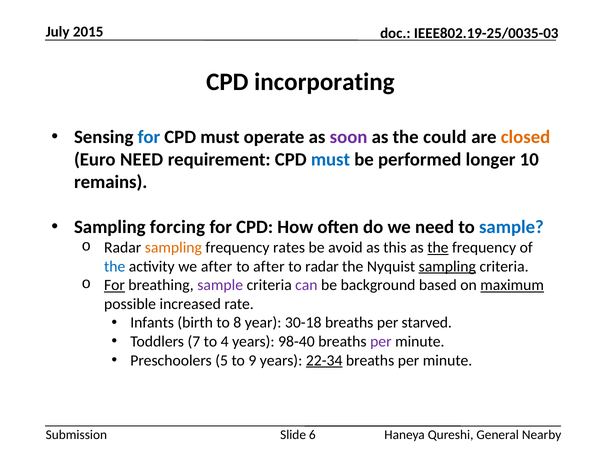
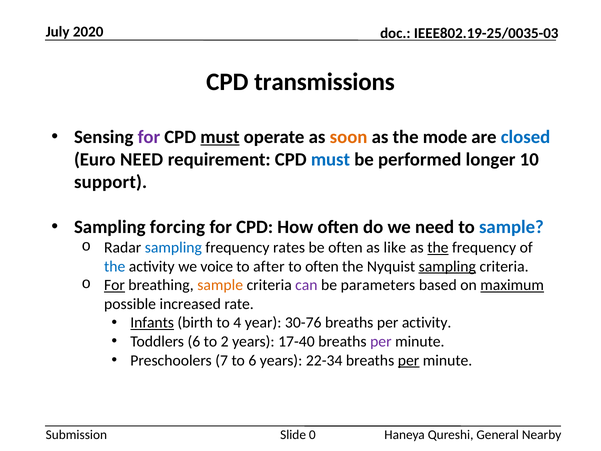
2015: 2015 -> 2020 (88, 32)
incorporating: incorporating -> transmissions (324, 82)
for colour: blue -> purple (149, 137)
must underline: none -> present (220, 137)
soon colour: purple -> orange (349, 137)
could: could -> mode (445, 137)
closed colour: orange -> blue (526, 137)
remains: remains -> support (111, 182)
sampling colour: orange -> blue (173, 247)
be avoid: avoid -> often (345, 247)
this: this -> like (395, 247)
we after: after -> voice (217, 266)
to radar: radar -> often (322, 266)
sample colour: purple -> orange (220, 285)
background: background -> parameters (378, 285)
Infants underline: none -> present (152, 323)
8: 8 -> 4 (237, 323)
30-18: 30-18 -> 30-76 (303, 323)
per starved: starved -> activity (427, 323)
Toddlers 7: 7 -> 6 (194, 341)
4: 4 -> 2 (225, 341)
98-40: 98-40 -> 17-40 (296, 341)
5: 5 -> 7 (222, 360)
to 9: 9 -> 6 (252, 360)
22-34 underline: present -> none (324, 360)
per underline: none -> present (409, 360)
6: 6 -> 0 (312, 435)
